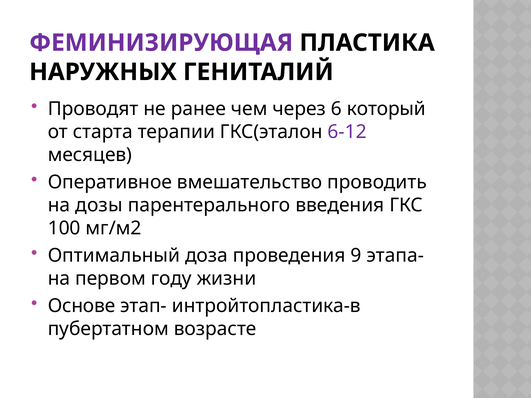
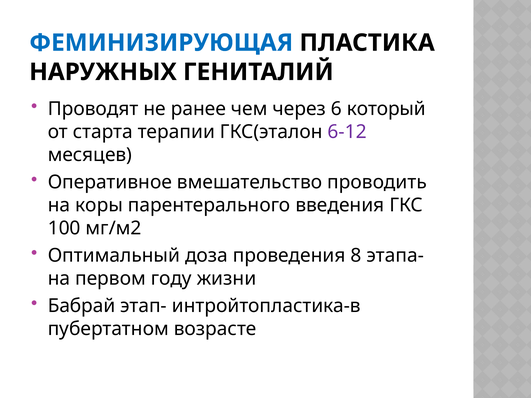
ФЕМИНИЗИРУЮЩАЯ colour: purple -> blue (161, 43)
дозы: дозы -> коры (99, 205)
9: 9 -> 8 (356, 256)
Основе: Основе -> Бабрай (81, 306)
